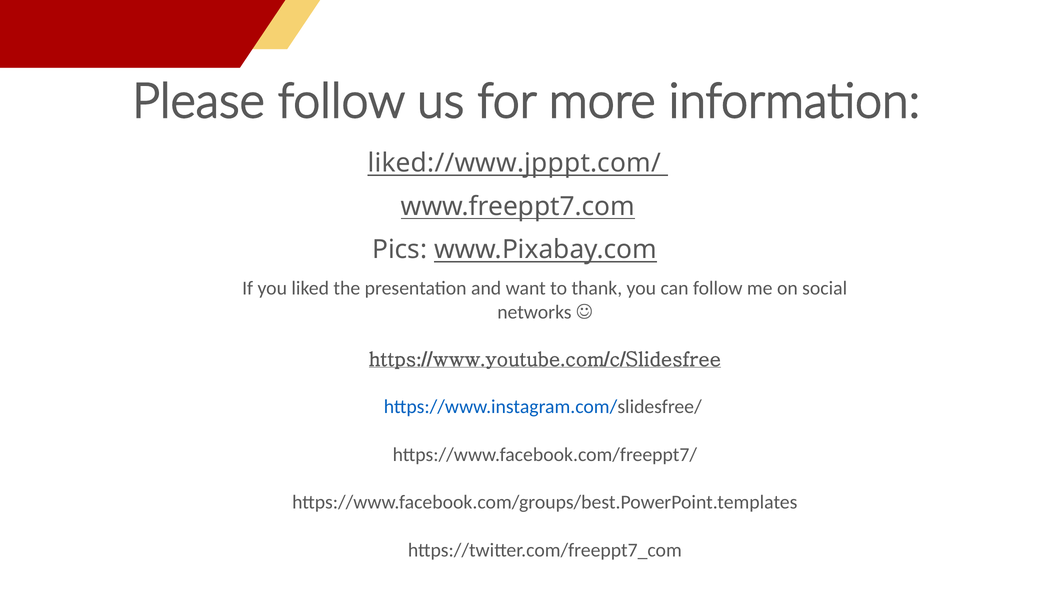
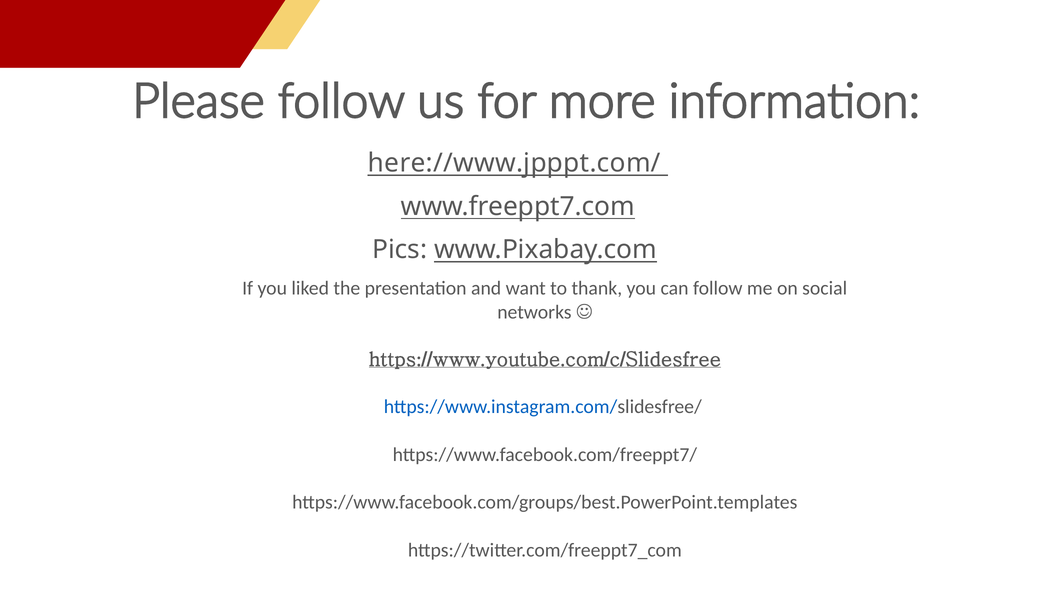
liked://www.jpppt.com/: liked://www.jpppt.com/ -> here://www.jpppt.com/ (514, 163)
